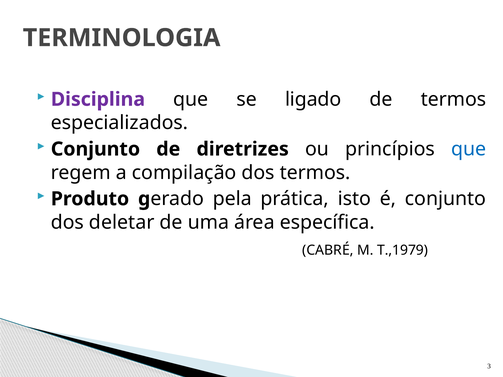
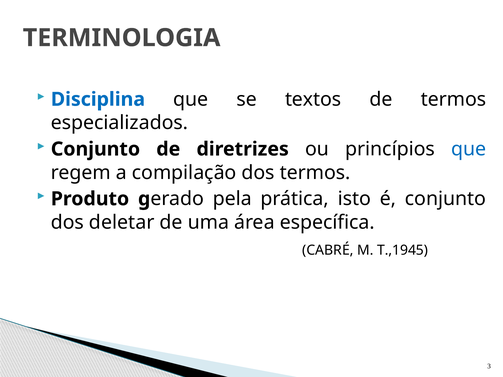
Disciplina colour: purple -> blue (98, 99)
ligado: ligado -> textos (313, 99)
T.,1979: T.,1979 -> T.,1945 (403, 251)
